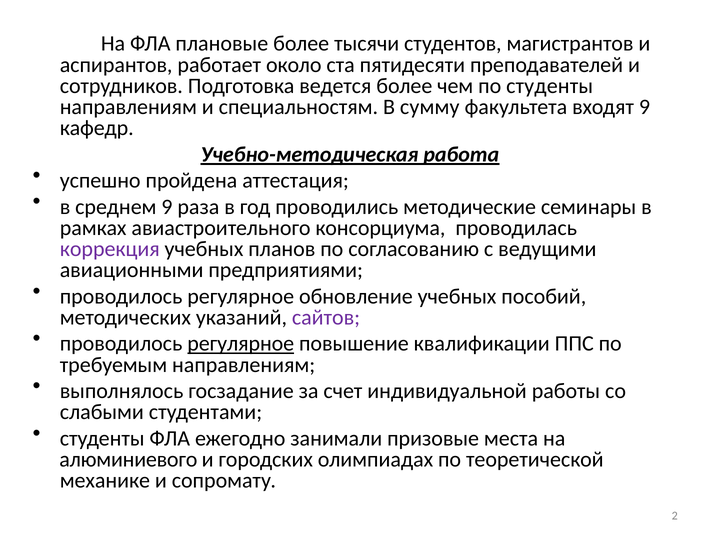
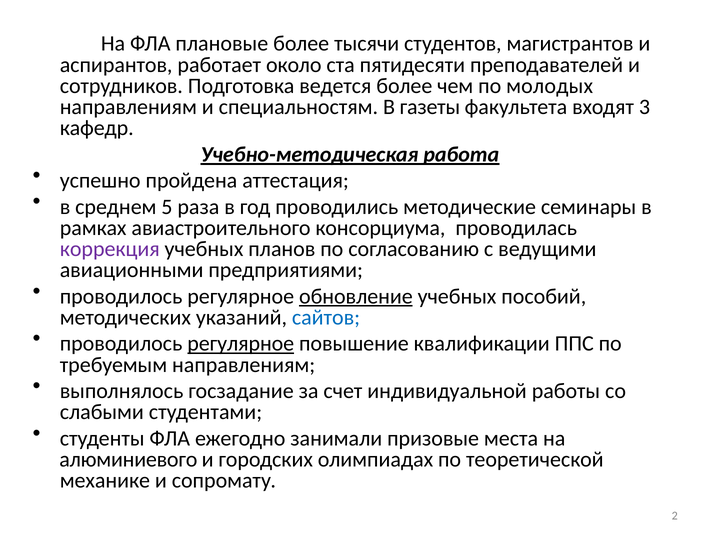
по студенты: студенты -> молодых (550, 86)
сумму: сумму -> газеты (430, 107)
входят 9: 9 -> 3 (645, 107)
среднем 9: 9 -> 5 (167, 207)
обновление underline: none -> present (356, 297)
сайтов colour: purple -> blue (326, 318)
